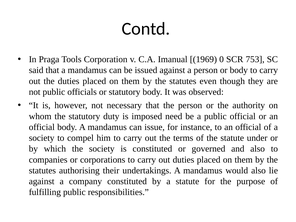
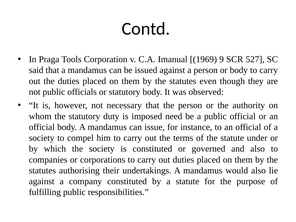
0: 0 -> 9 (222, 59)
753: 753 -> 527 (255, 59)
